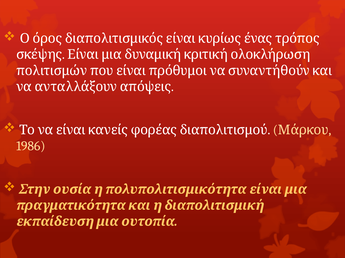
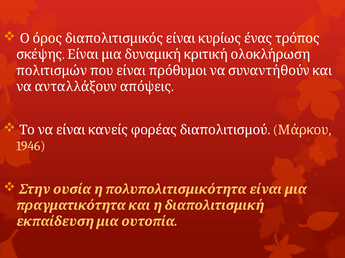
1986: 1986 -> 1946 (31, 146)
